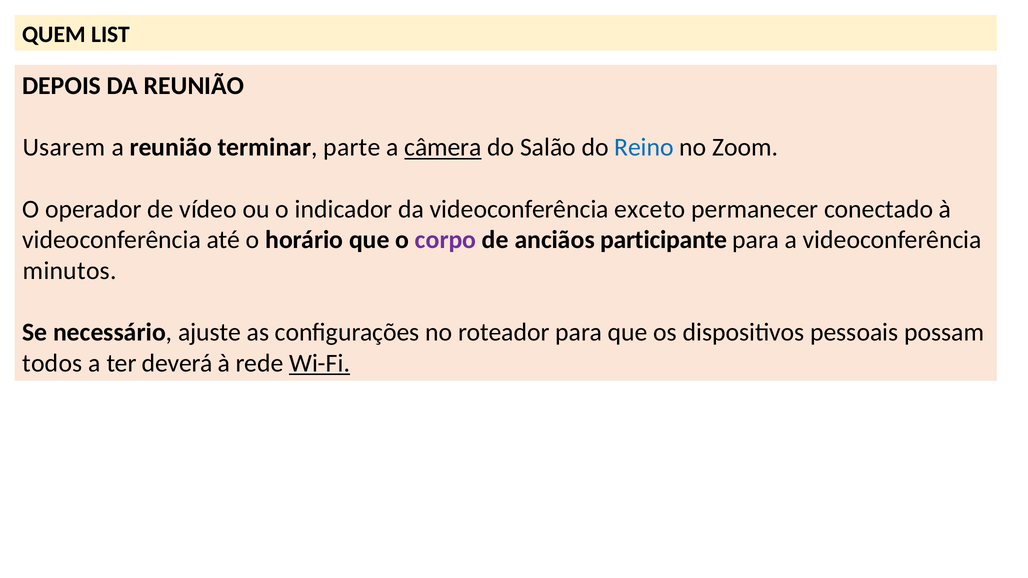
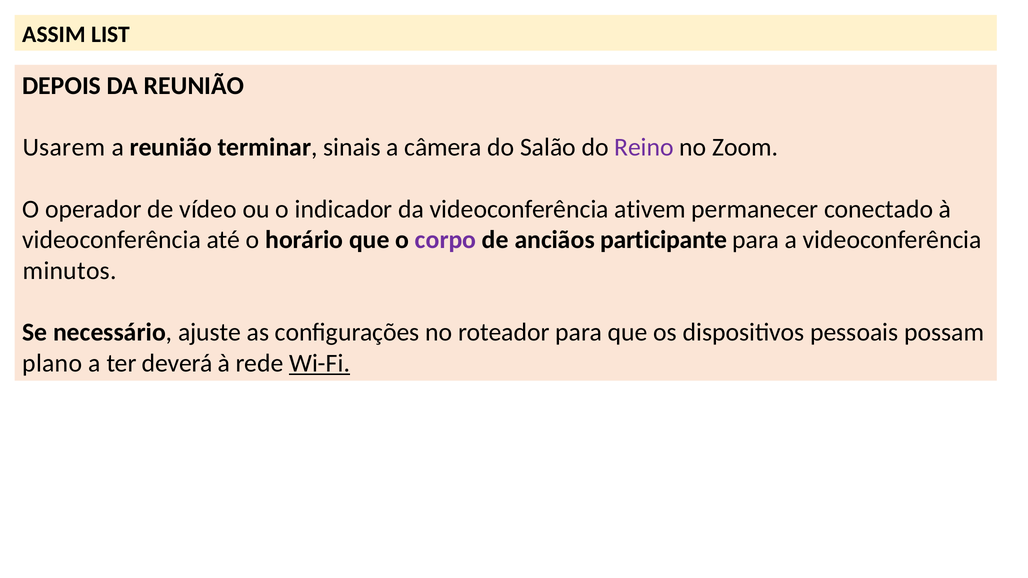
QUEM: QUEM -> ASSIM (54, 35)
parte: parte -> sinais (352, 148)
câmera underline: present -> none (443, 148)
Reino colour: blue -> purple (644, 148)
exceto: exceto -> ativem (650, 209)
todos: todos -> plano (52, 363)
